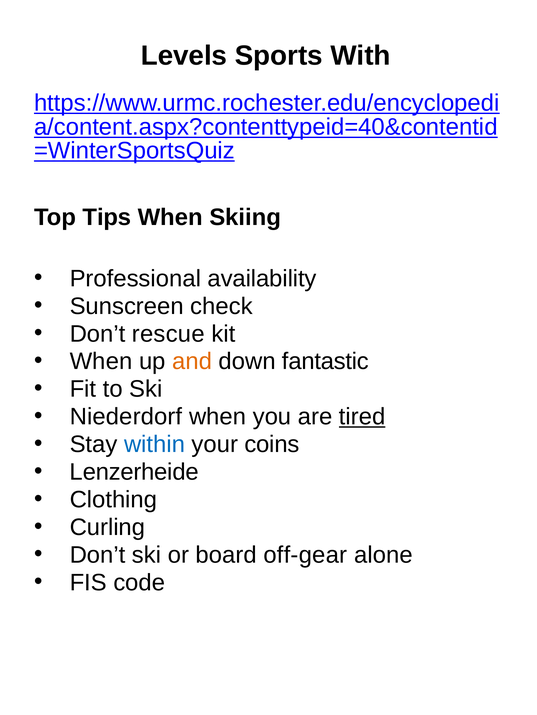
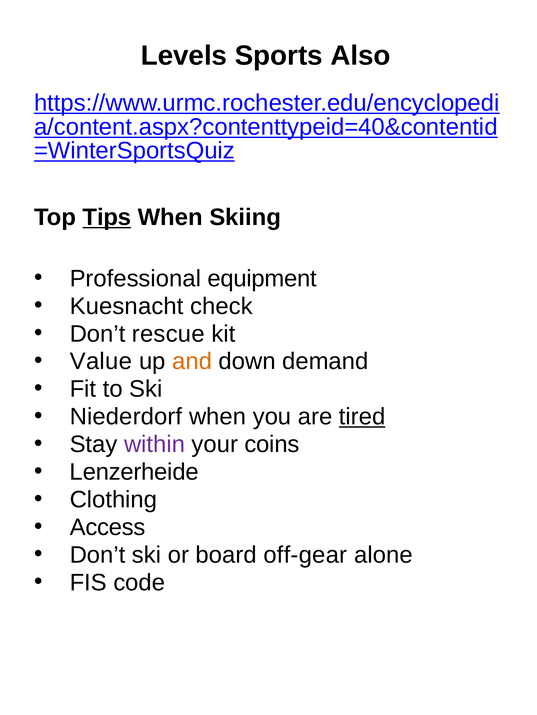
With: With -> Also (361, 56)
Tips underline: none -> present (107, 218)
availability: availability -> equipment (262, 279)
Sunscreen: Sunscreen -> Kuesnacht (127, 307)
When: When -> Value (101, 362)
fantastic: fantastic -> demand (325, 362)
within colour: blue -> purple (155, 445)
Curling: Curling -> Access (108, 528)
